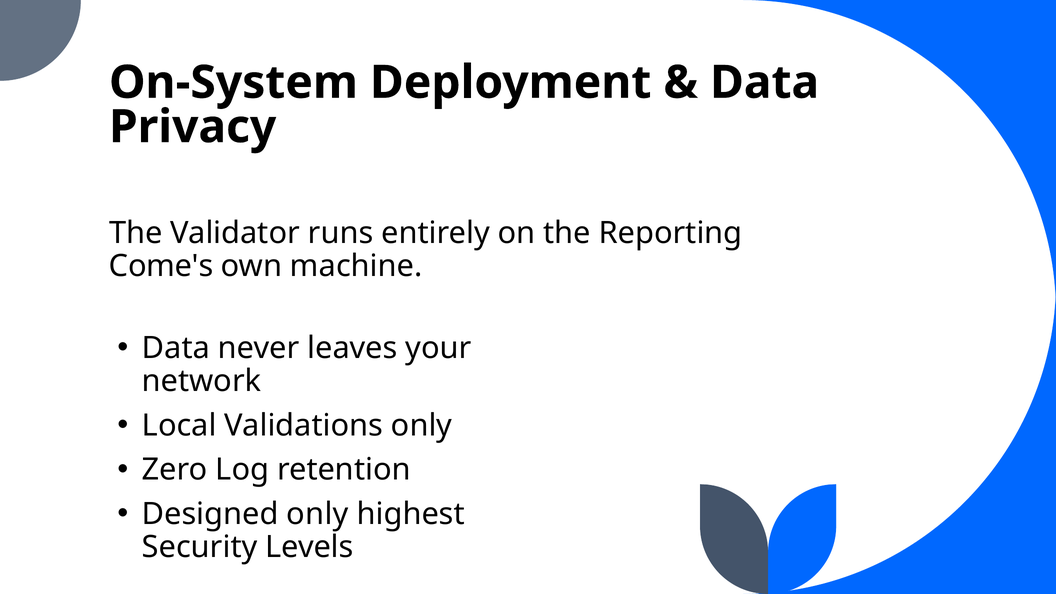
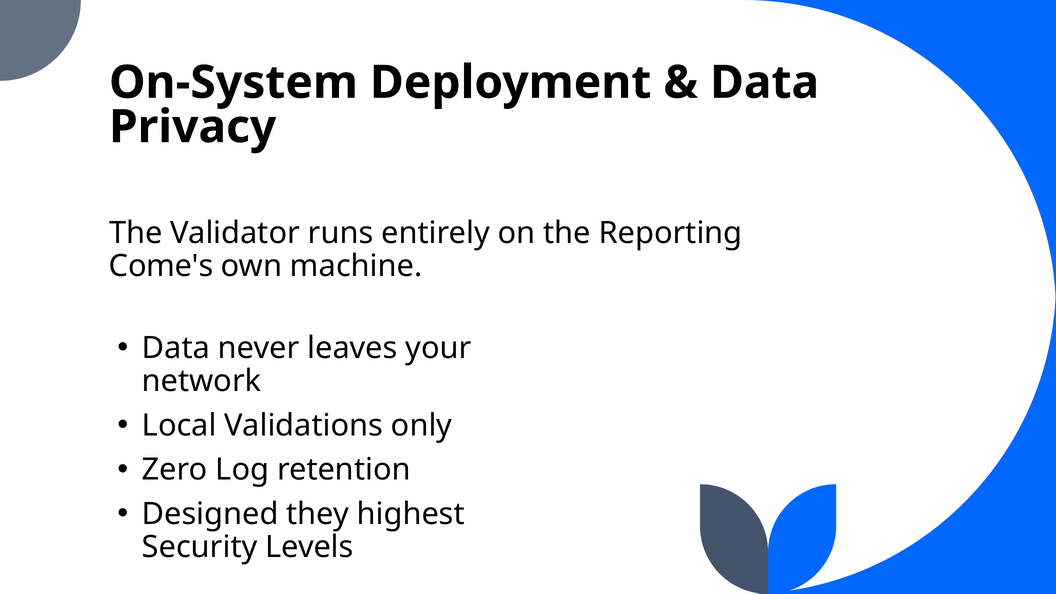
Designed only: only -> they (318, 514)
